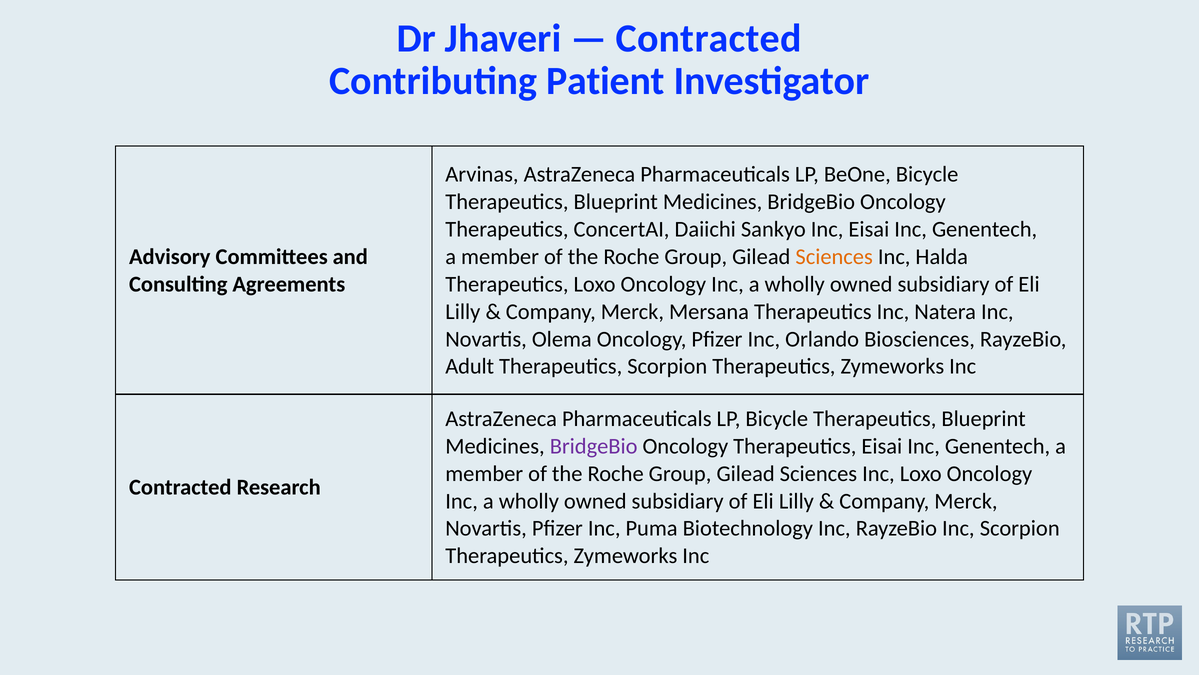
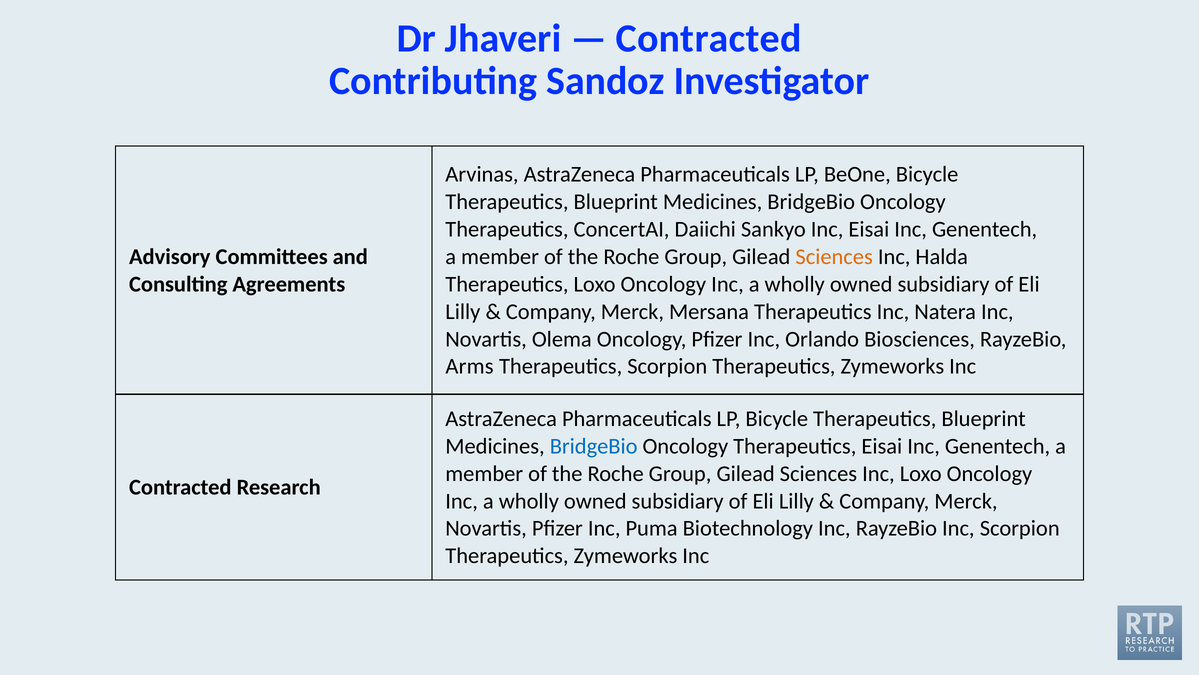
Patient: Patient -> Sandoz (605, 81)
Adult: Adult -> Arms (470, 366)
BridgeBio colour: purple -> blue (594, 446)
